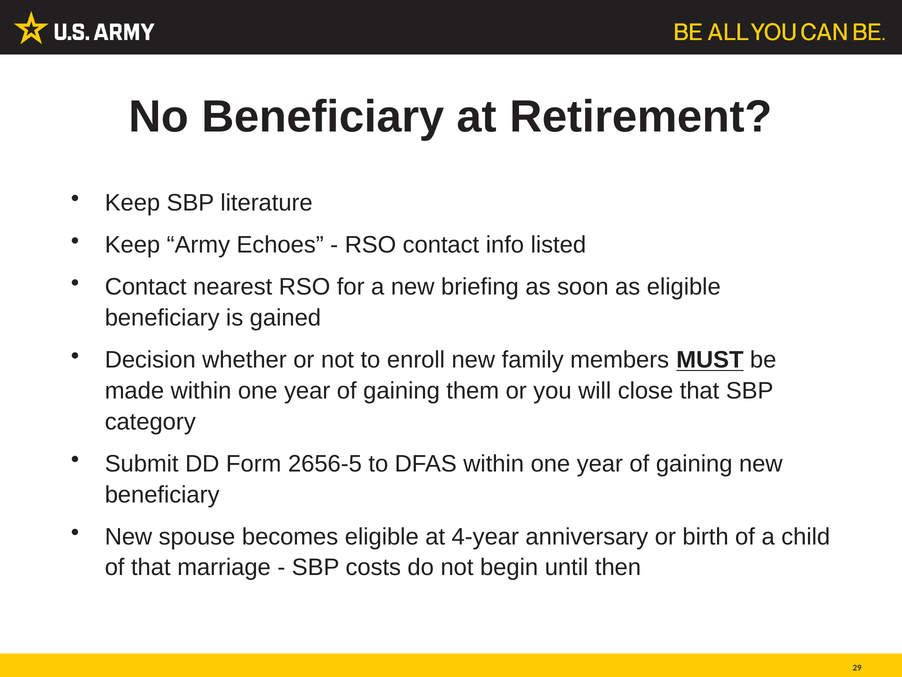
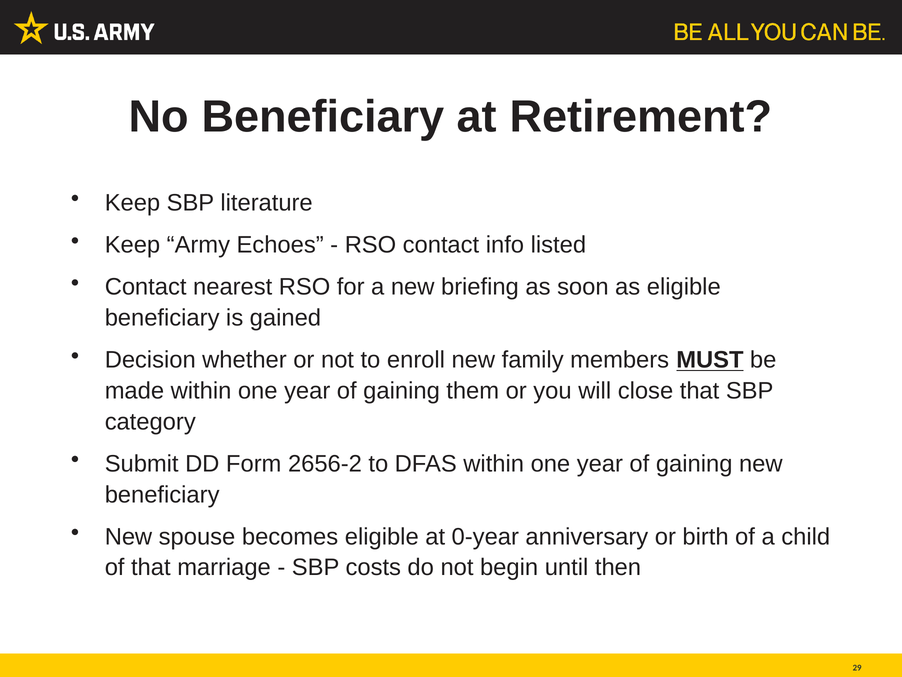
2656-5: 2656-5 -> 2656-2 (325, 463)
4-year: 4-year -> 0-year (485, 536)
